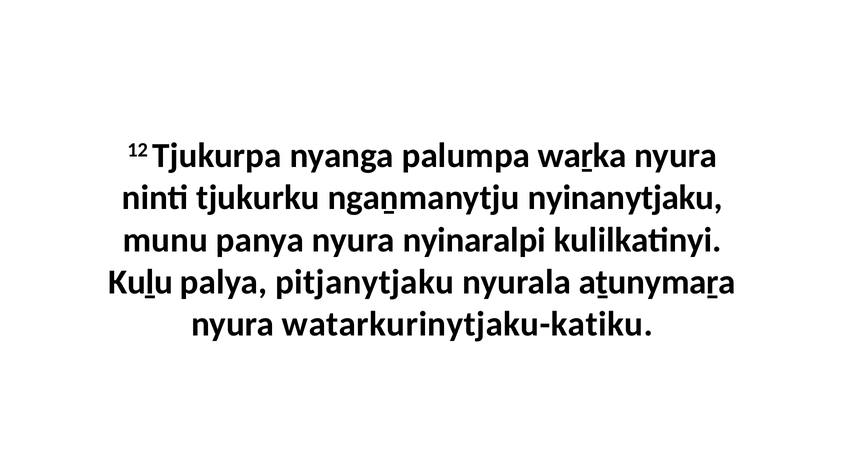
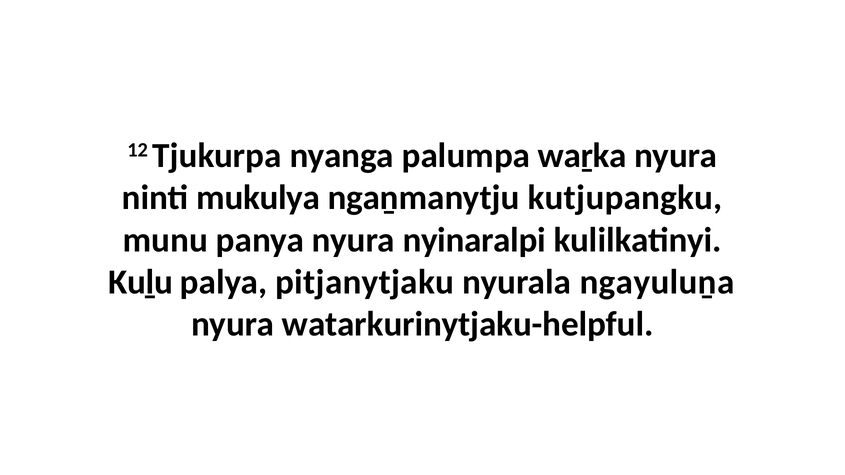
tjukurku: tjukurku -> mukulya (258, 198)
nyinanytjaku: nyinanytjaku -> kutjupangku (625, 198)
aṯunymaṟa: aṯunymaṟa -> ngayuluṉa (657, 282)
watarkurinytjaku-katiku: watarkurinytjaku-katiku -> watarkurinytjaku-helpful (468, 325)
